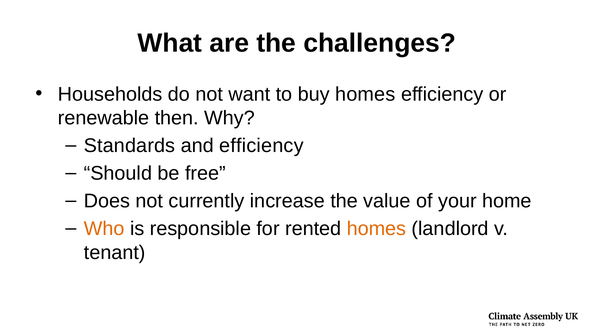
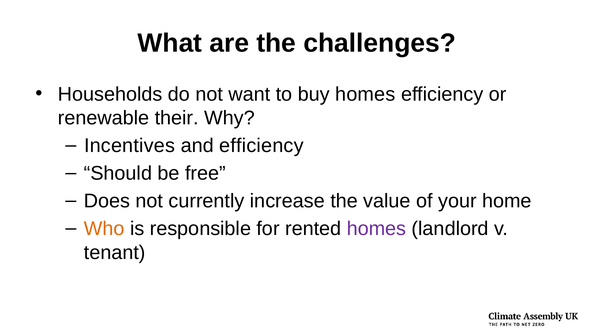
then: then -> their (177, 118)
Standards: Standards -> Incentives (129, 146)
homes colour: orange -> purple (376, 229)
